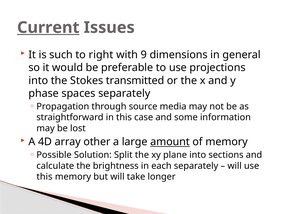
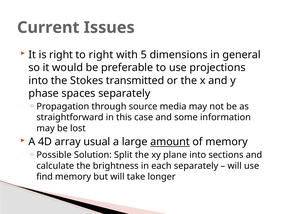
Current underline: present -> none (48, 27)
is such: such -> right (61, 55)
9: 9 -> 5 (144, 55)
other: other -> usual (97, 142)
this: this -> find (45, 177)
